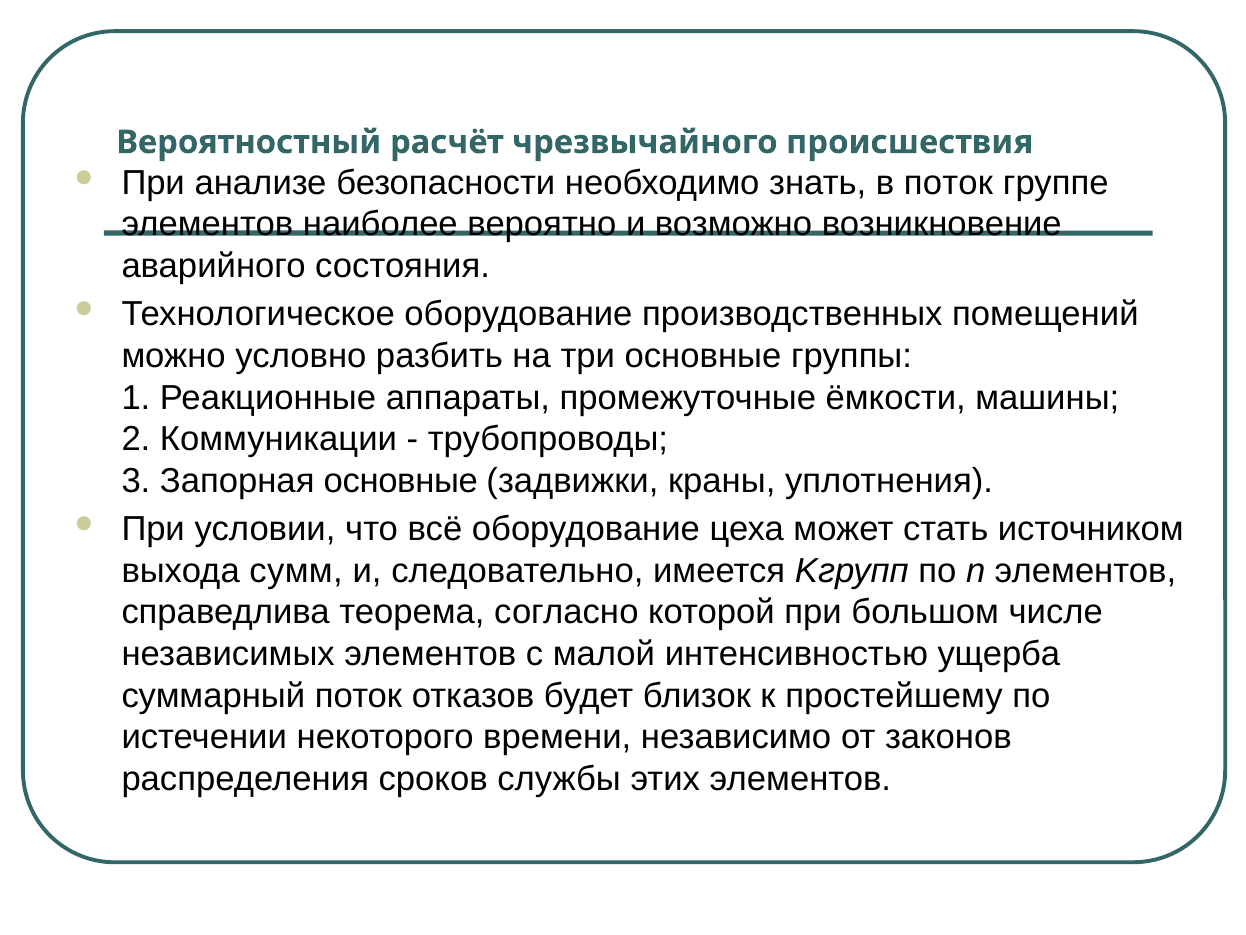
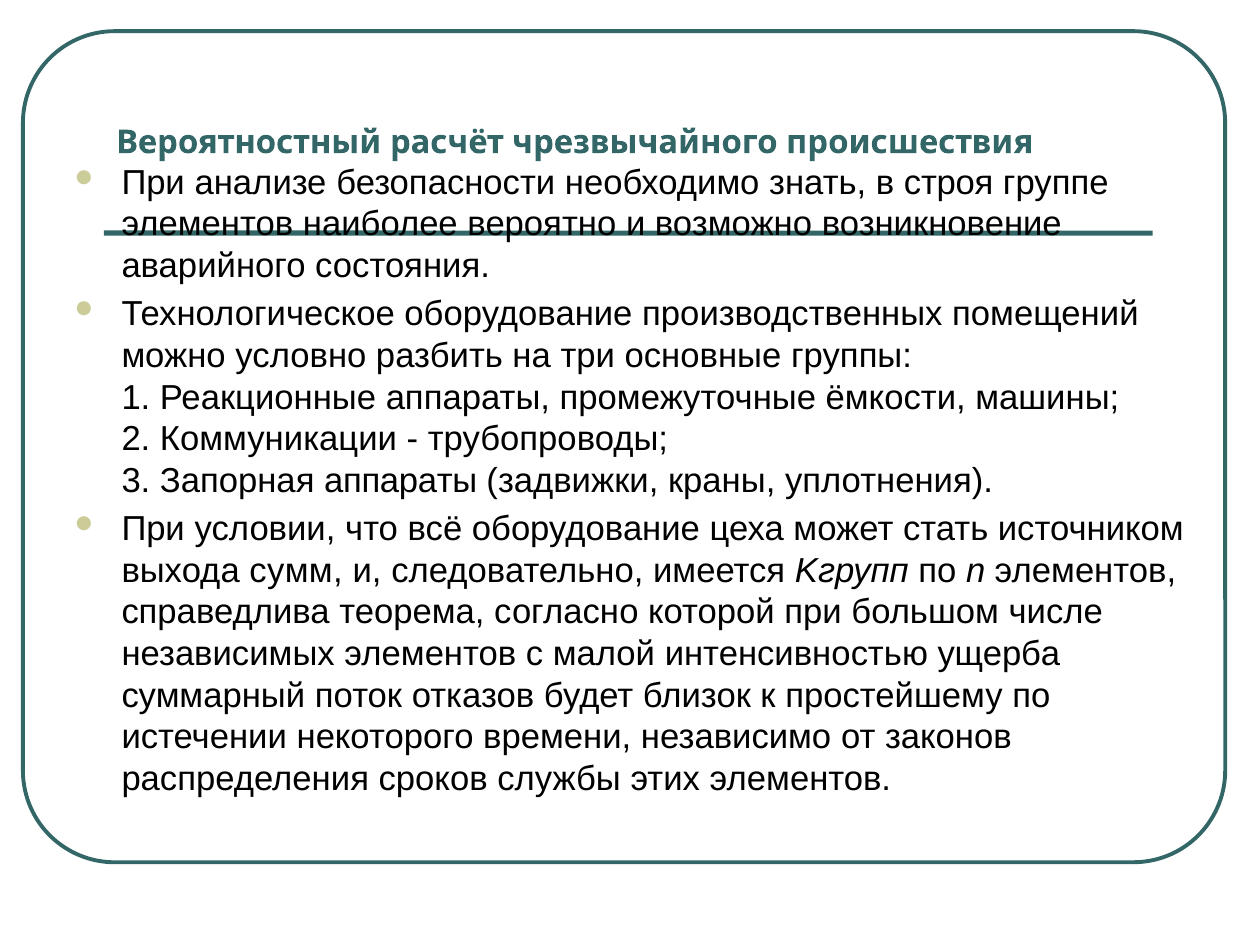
в поток: поток -> строя (949, 183)
Запорная основные: основные -> аппараты (401, 481)
